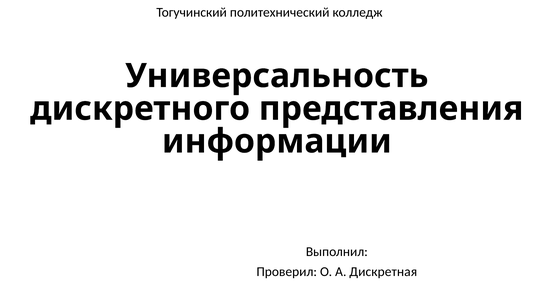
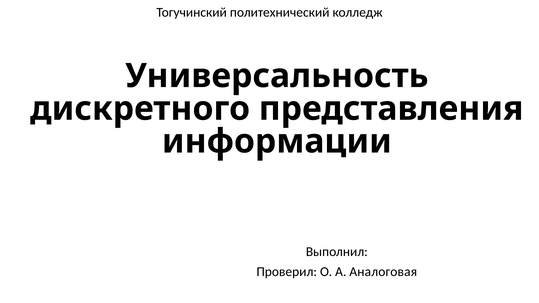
Дискретная: Дискретная -> Аналоговая (383, 272)
